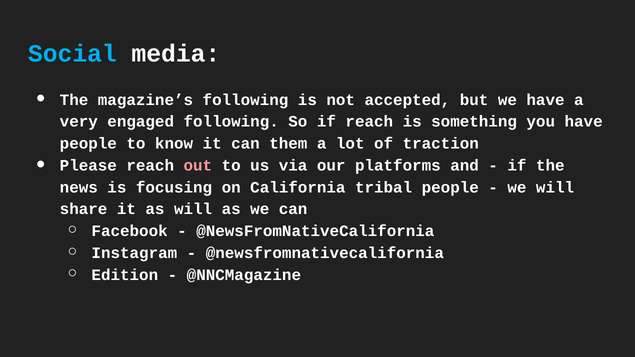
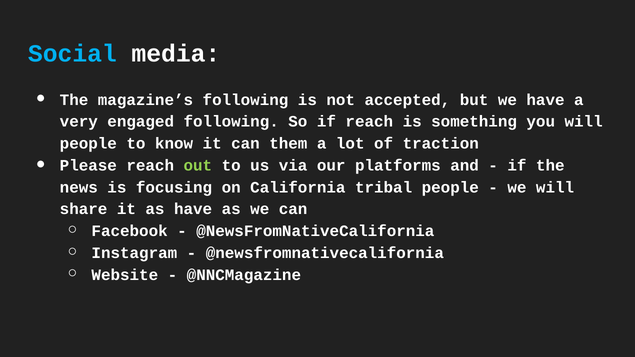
you have: have -> will (584, 122)
out colour: pink -> light green (198, 166)
as will: will -> have (193, 209)
Edition: Edition -> Website (125, 275)
